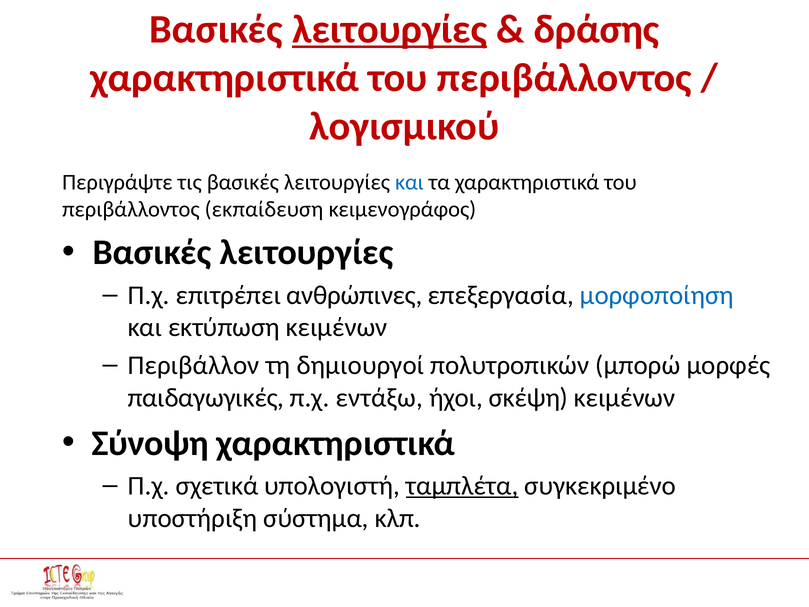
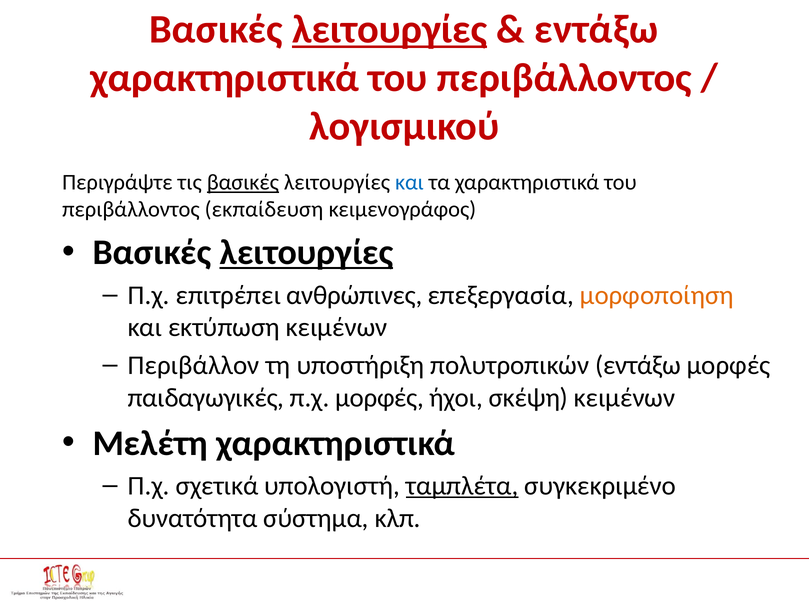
δράσης: δράσης -> εντάξω (596, 29)
βασικές underline: none -> present (243, 182)
λειτουργίες underline: none -> present (306, 253)
μορφοποίηση colour: blue -> orange (657, 295)
δημιουργοί: δημιουργοί -> υποστήριξη (361, 365)
πολυτροπικών μπορώ: μπορώ -> εντάξω (638, 365)
π.χ εντάξω: εντάξω -> μορφές (380, 398)
Σύνοψη: Σύνοψη -> Μελέτη (150, 443)
υποστήριξη: υποστήριξη -> δυνατότητα (193, 518)
